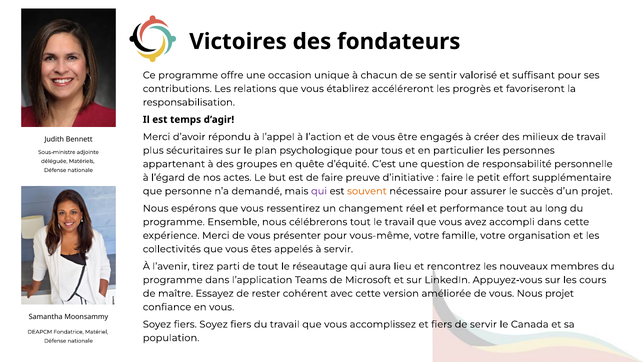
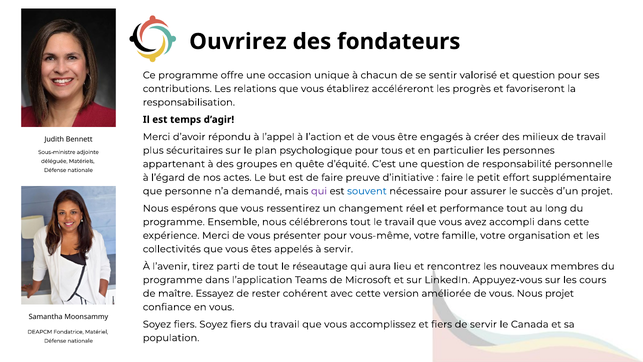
Victoires: Victoires -> Ouvrirez (238, 42)
et suffisant: suffisant -> question (534, 75)
souvent colour: orange -> blue (367, 191)
